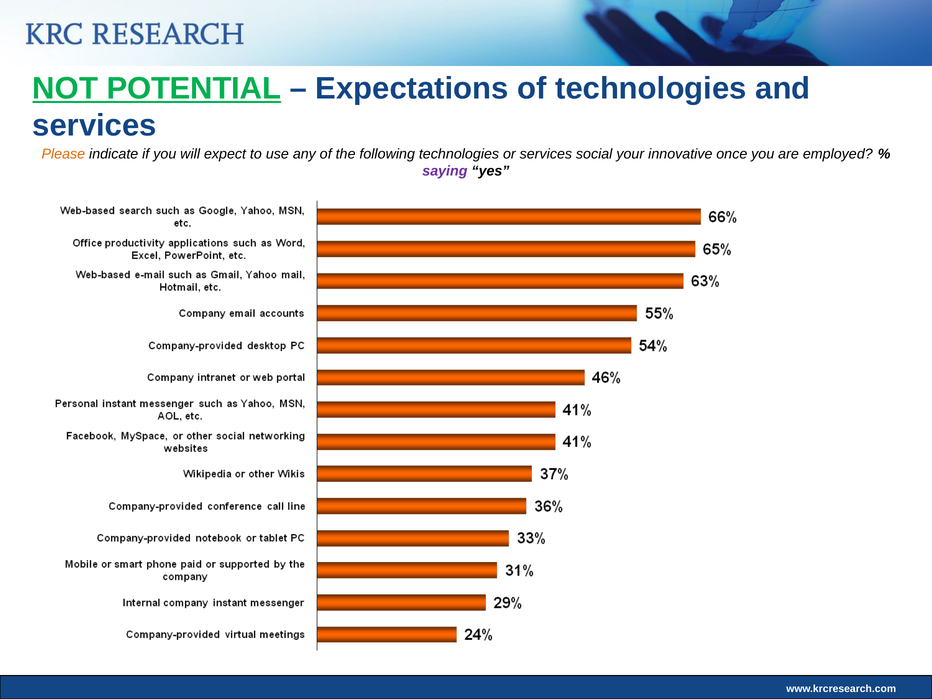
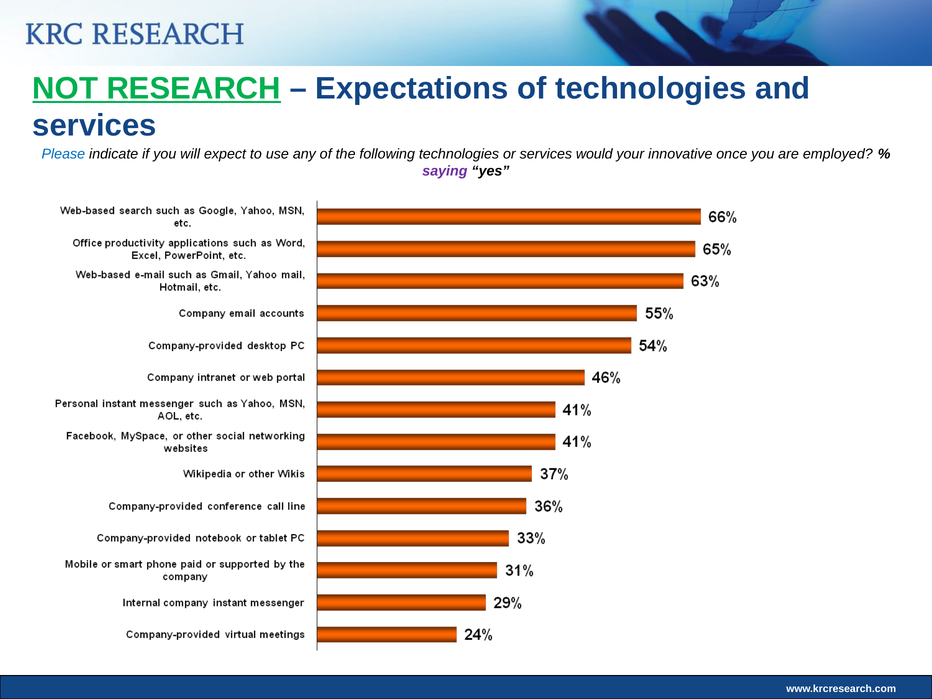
POTENTIAL: POTENTIAL -> RESEARCH (194, 88)
Please colour: orange -> blue (63, 154)
social: social -> would (594, 154)
